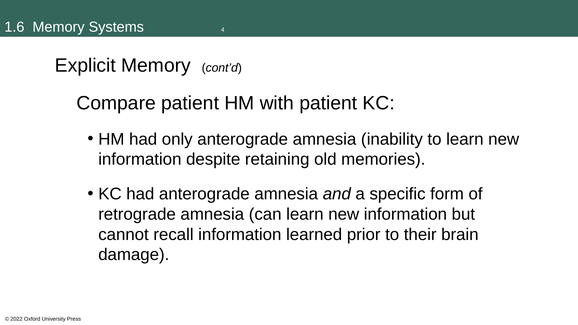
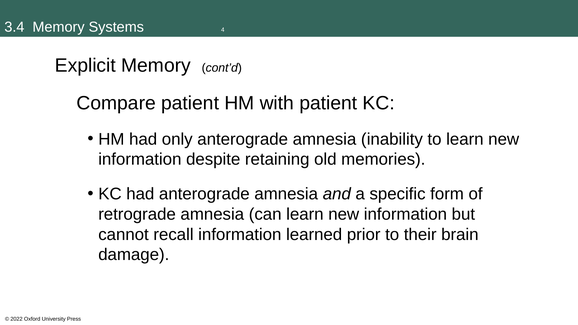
1.6: 1.6 -> 3.4 (14, 27)
